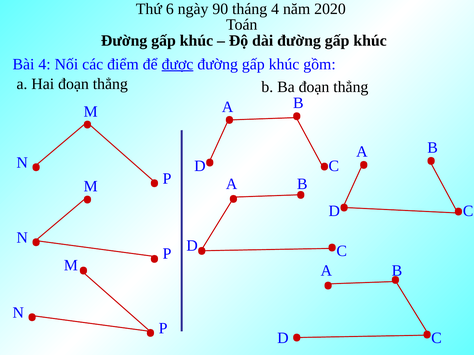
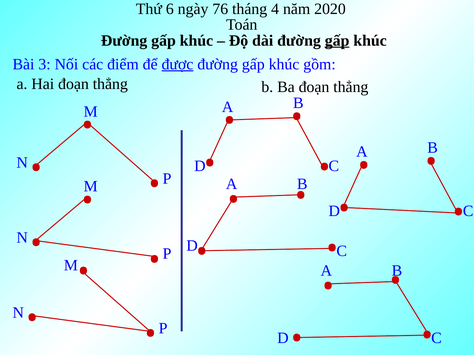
90: 90 -> 76 (220, 9)
gấp underline: none -> present (337, 41)
Bài 4: 4 -> 3 (44, 64)
